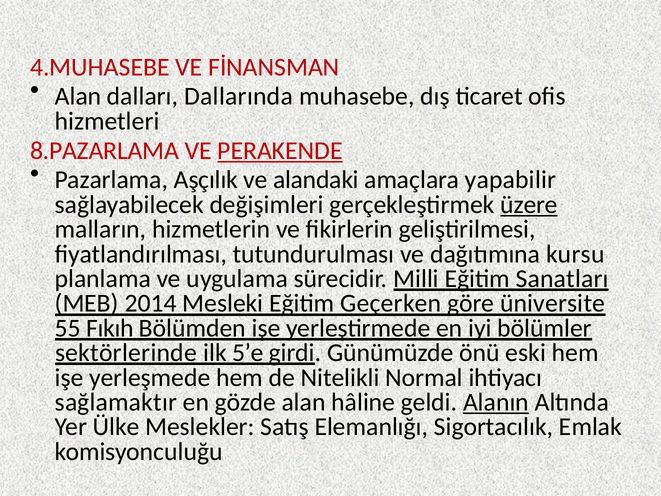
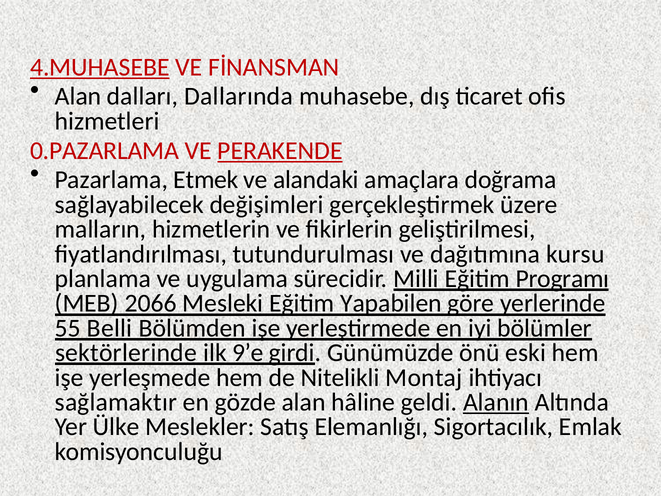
4.MUHASEBE underline: none -> present (100, 67)
8.PAZARLAMA: 8.PAZARLAMA -> 0.PAZARLAMA (104, 150)
Aşçılık: Aşçılık -> Etmek (206, 180)
yapabilir: yapabilir -> doğrama (511, 180)
üzere underline: present -> none (529, 205)
Sanatları: Sanatları -> Programı (562, 279)
2014: 2014 -> 2066 (151, 303)
Geçerken: Geçerken -> Yapabilen (391, 303)
üniversite: üniversite -> yerlerinde (553, 303)
Fıkıh: Fıkıh -> Belli (110, 328)
5’e: 5’e -> 9’e (248, 353)
Normal: Normal -> Montaj (424, 377)
